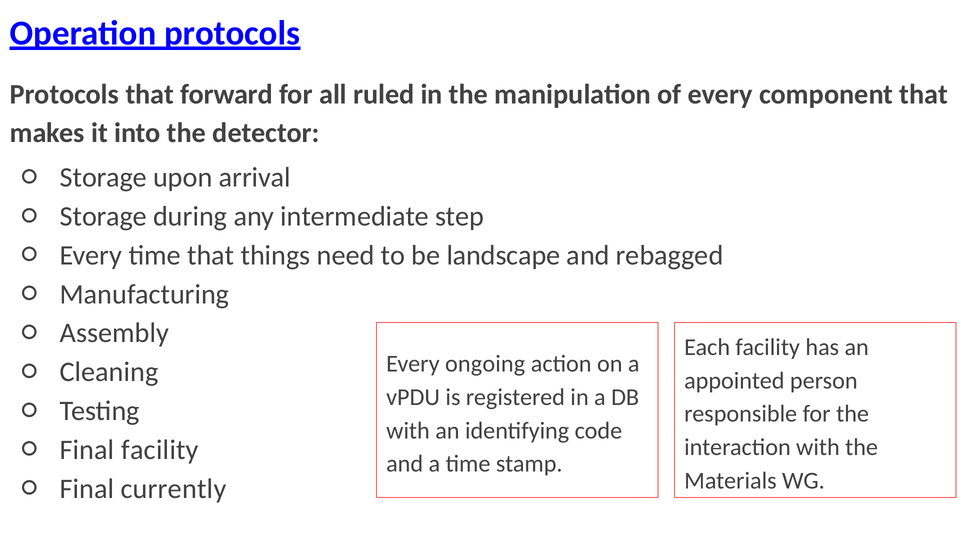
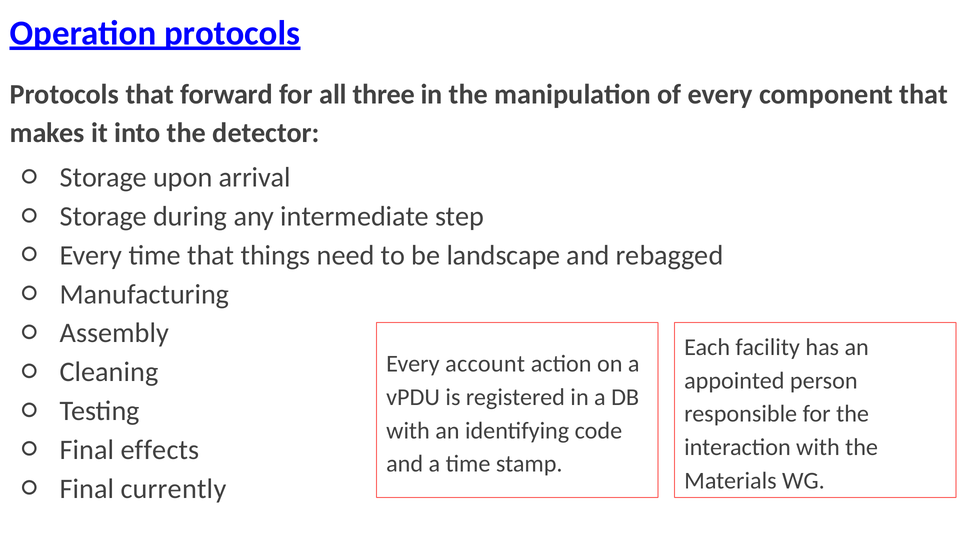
ruled: ruled -> three (384, 94)
ongoing: ongoing -> account (485, 364)
Final facility: facility -> effects (160, 450)
